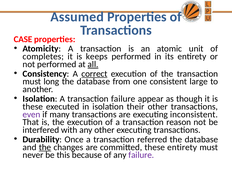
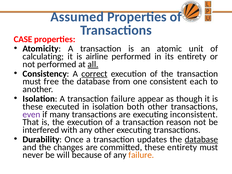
completes: completes -> calculating (43, 56)
keeps: keeps -> airline (97, 56)
long: long -> free (51, 82)
large: large -> each (199, 82)
their: their -> both (136, 107)
referred: referred -> updates (152, 139)
database underline: none -> present (201, 139)
the underline: present -> none (45, 147)
this: this -> will (63, 155)
failure colour: purple -> orange (141, 155)
